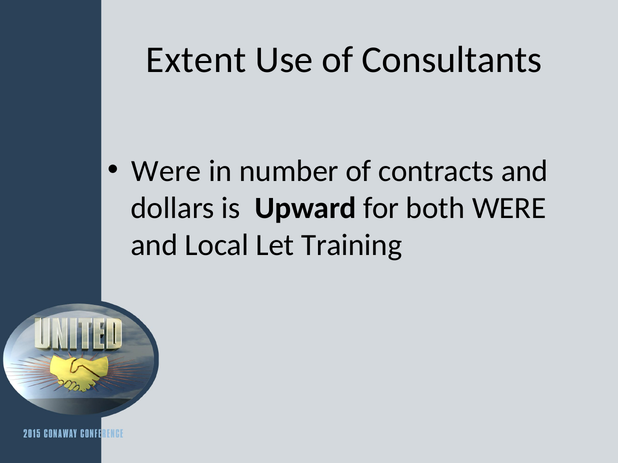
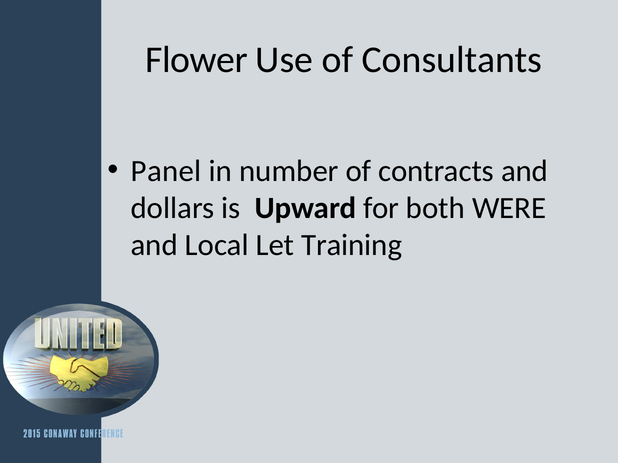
Extent: Extent -> Flower (197, 60)
Were: Were -> Panel (166, 171)
